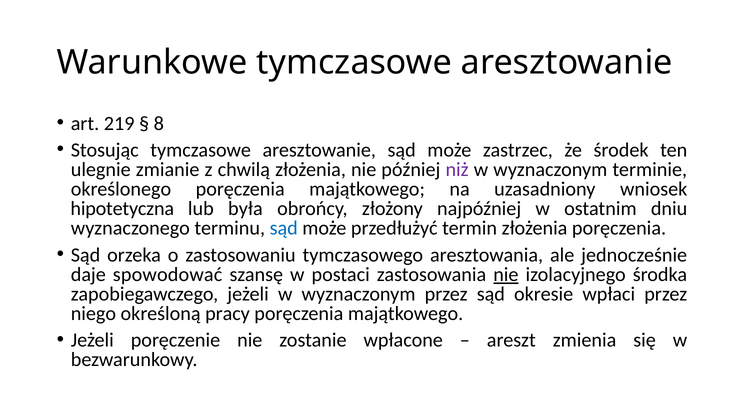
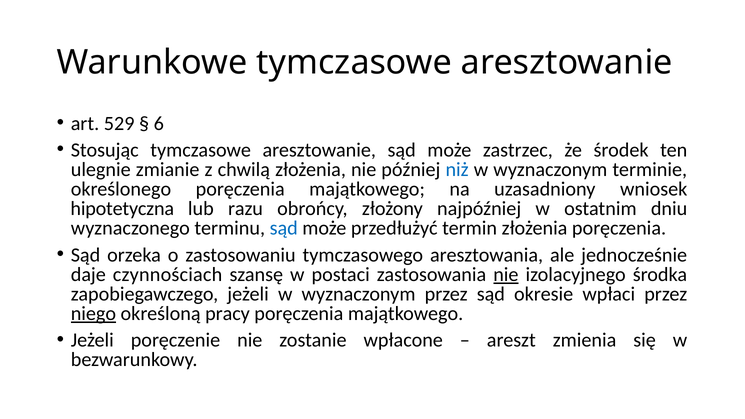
219: 219 -> 529 (119, 123)
8: 8 -> 6 (159, 123)
niż colour: purple -> blue (457, 170)
była: była -> razu (246, 209)
spowodować: spowodować -> czynnościach (168, 275)
niego underline: none -> present (93, 314)
